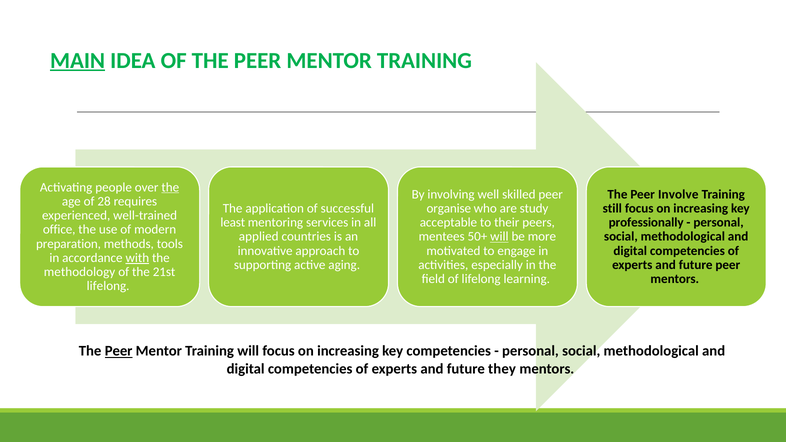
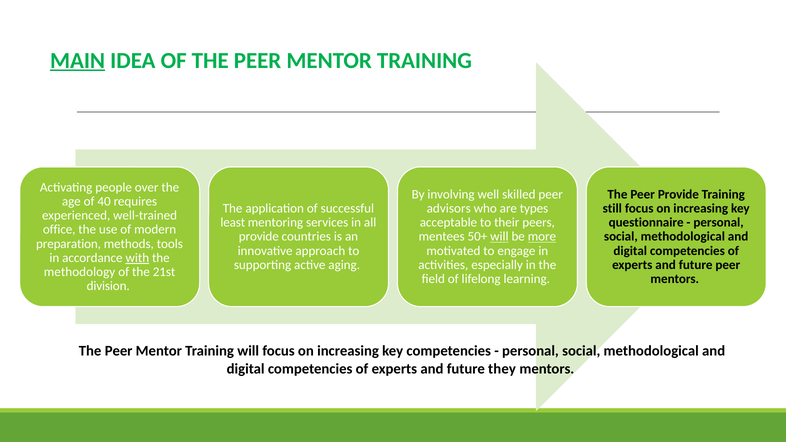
the underline: present -> none (170, 187)
Peer Involve: Involve -> Provide (678, 194)
28: 28 -> 40 (104, 201)
organise: organise -> advisors (449, 208)
study: study -> types (534, 208)
professionally: professionally -> questionnaire (646, 223)
applied: applied -> provide (259, 237)
more underline: none -> present (542, 237)
lifelong: lifelong -> division (108, 286)
Peer underline: present -> none (119, 351)
